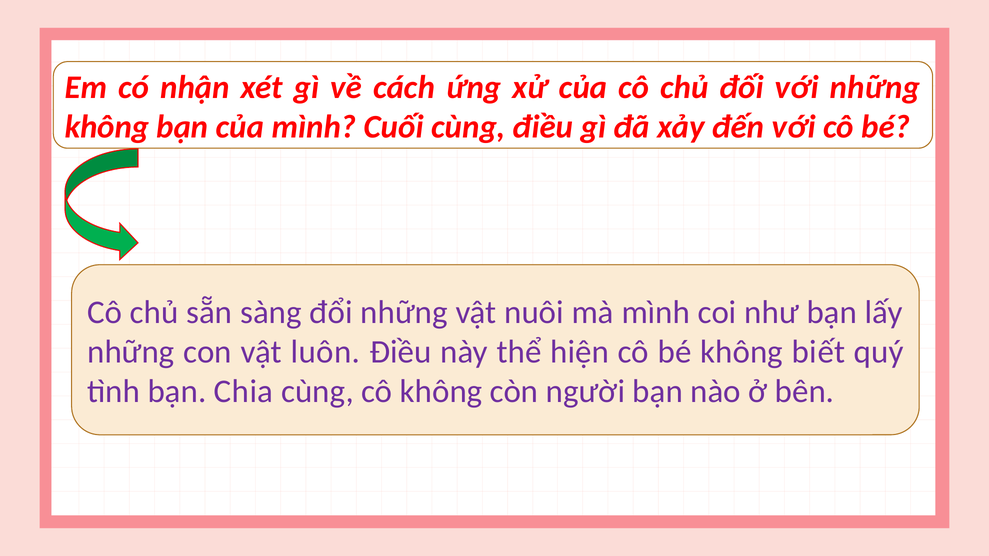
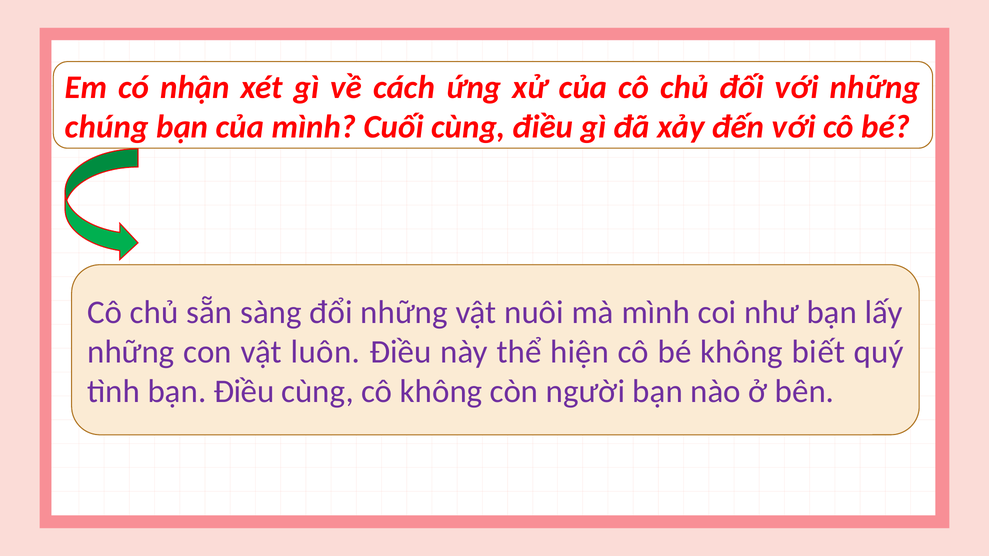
không: không -> chúng (107, 127)
bạn Chia: Chia -> Điều (244, 392)
